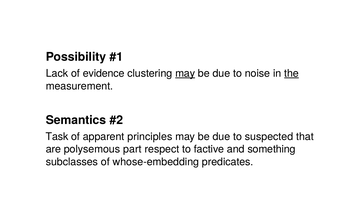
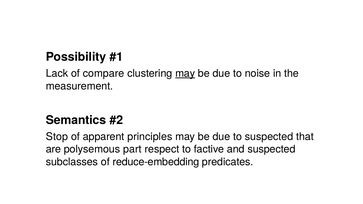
evidence: evidence -> compare (104, 73)
the underline: present -> none (291, 73)
Task: Task -> Stop (57, 137)
and something: something -> suspected (272, 149)
whose-embedding: whose-embedding -> reduce-embedding (156, 162)
